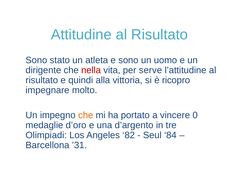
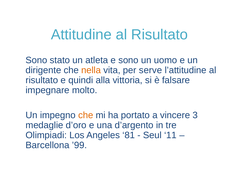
nella colour: red -> orange (91, 70)
ricopro: ricopro -> falsare (176, 80)
0: 0 -> 3 (195, 115)
82: 82 -> 81 (129, 135)
84: 84 -> 11 (170, 135)
’31: ’31 -> ’99 (79, 145)
